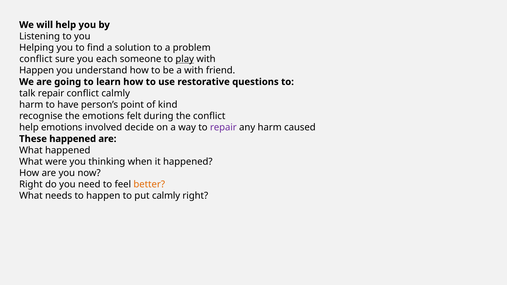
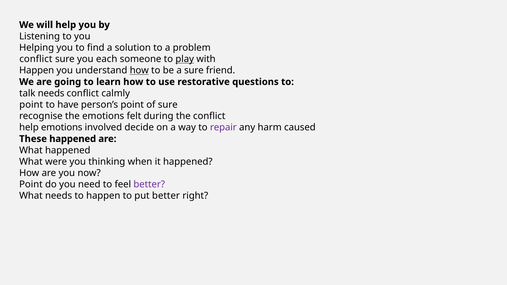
how underline: none -> present (139, 70)
a with: with -> sure (194, 70)
talk repair: repair -> needs (51, 93)
harm: harm -> point (31, 105)
of kind: kind -> sure (168, 105)
Right: Right -> Point (31, 185)
better colour: orange -> purple (149, 185)
put calmly: calmly -> better (166, 196)
